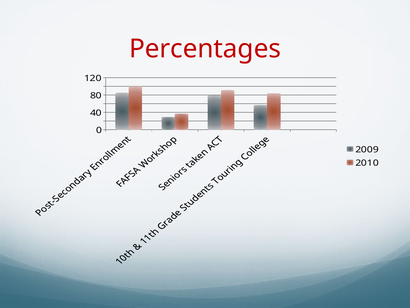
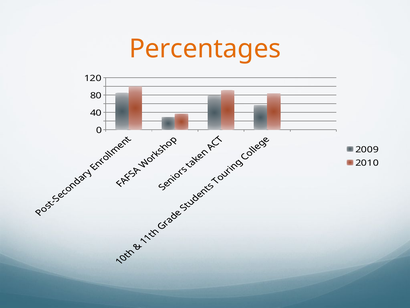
Percentages colour: red -> orange (205, 49)
